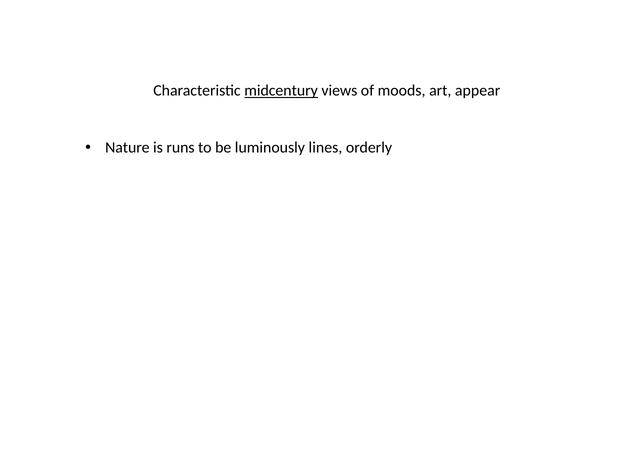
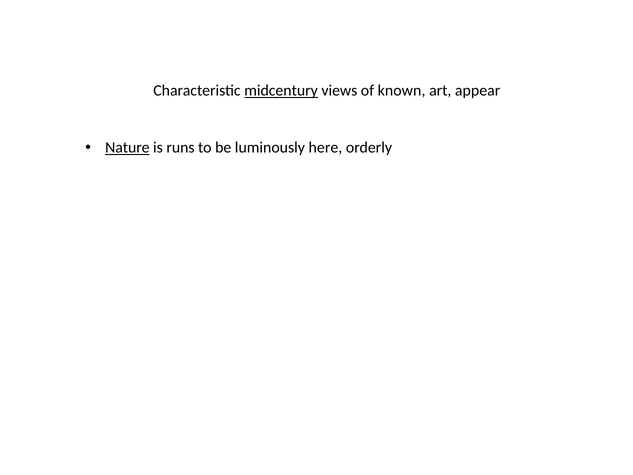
moods: moods -> known (402, 91)
Nature underline: none -> present (127, 148)
lines: lines -> here (325, 148)
